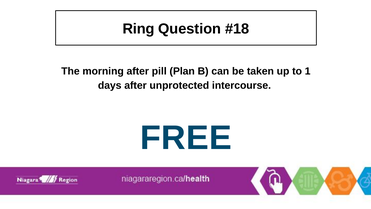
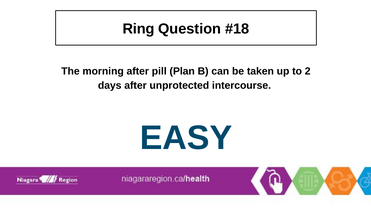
1: 1 -> 2 (308, 71)
FREE: FREE -> EASY (186, 138)
